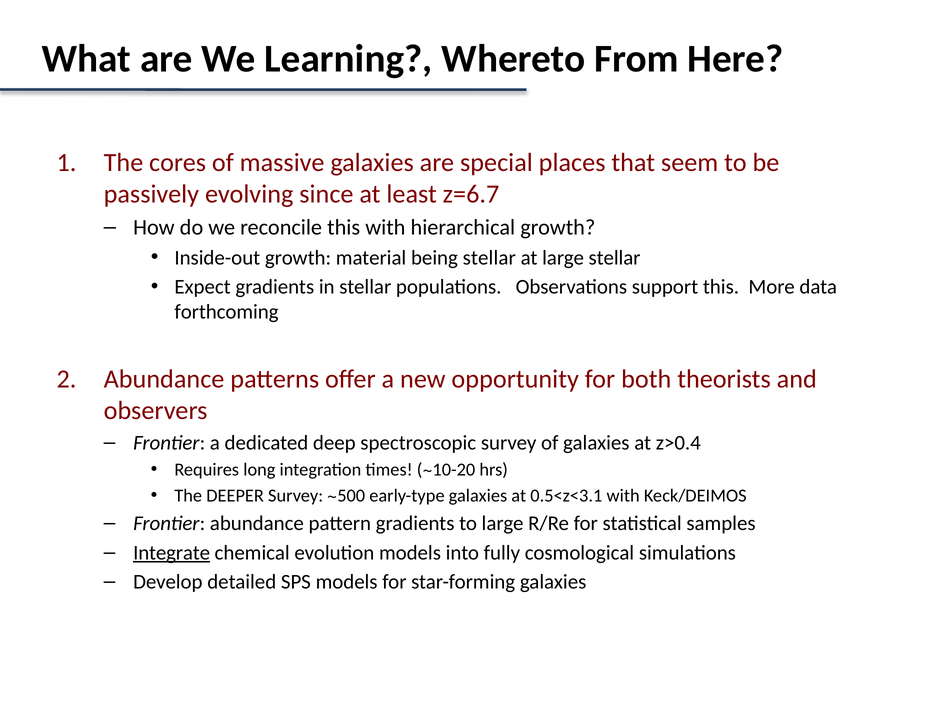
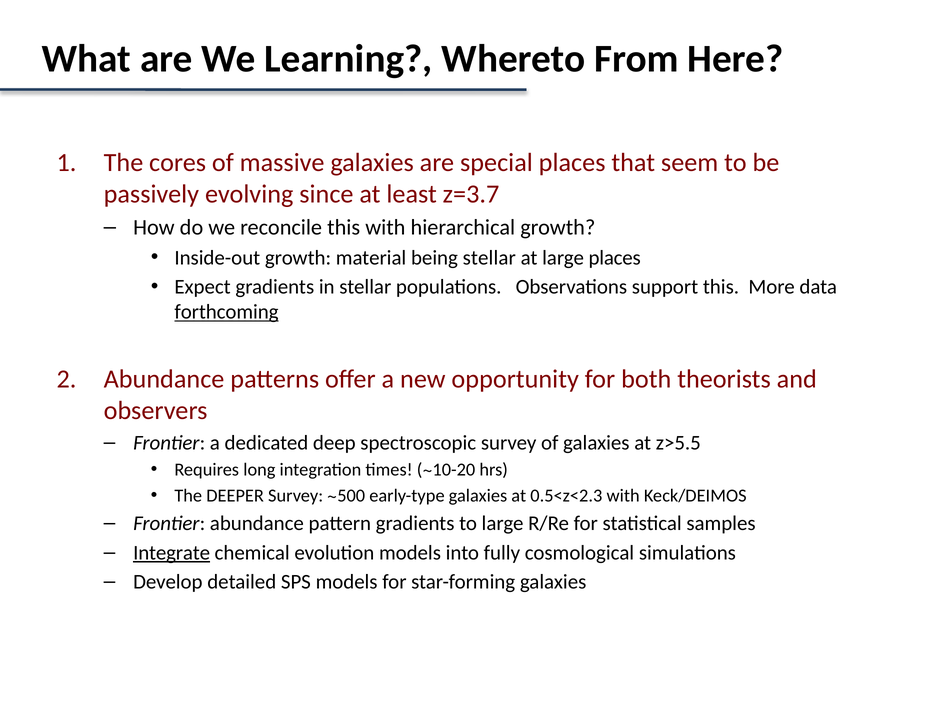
z=6.7: z=6.7 -> z=3.7 (471, 194)
large stellar: stellar -> places (615, 258)
forthcoming underline: none -> present (226, 312)
z>0.4: z>0.4 -> z>5.5 (678, 443)
0.5<z<3.1: 0.5<z<3.1 -> 0.5<z<2.3 (566, 496)
